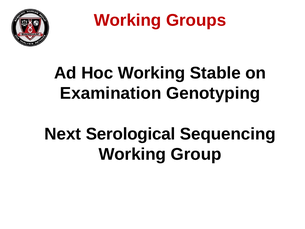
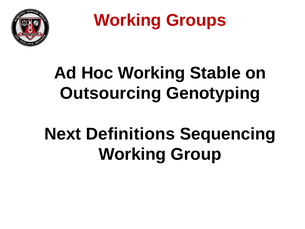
Examination: Examination -> Outsourcing (111, 93)
Serological: Serological -> Definitions (130, 134)
